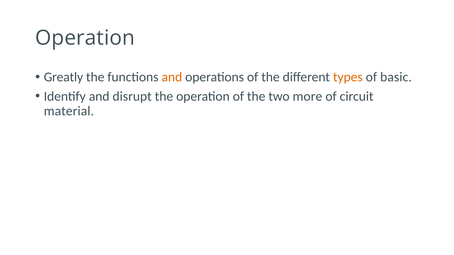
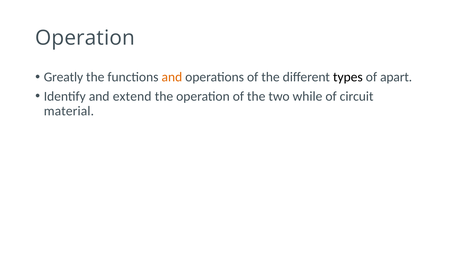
types colour: orange -> black (348, 77)
basic: basic -> apart (396, 77)
disrupt: disrupt -> extend (132, 97)
more: more -> while (308, 97)
